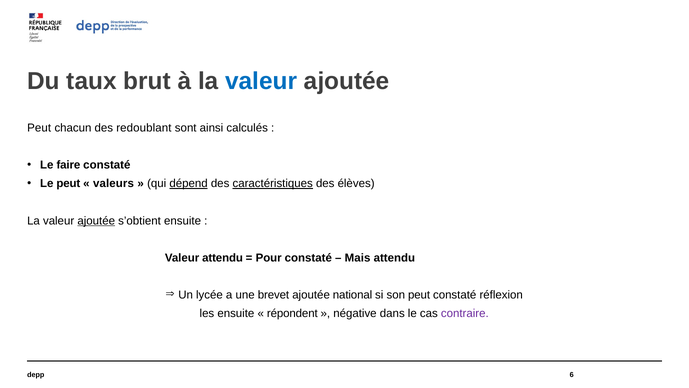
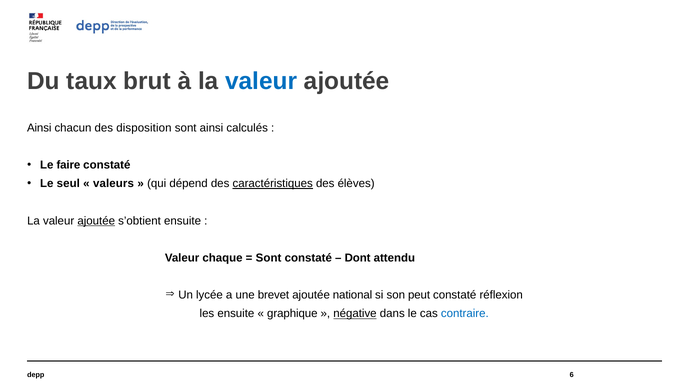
Peut: Peut -> Ainsi (39, 128)
redoublant: redoublant -> disposition (144, 128)
Le peut: peut -> seul (68, 183)
dépend underline: present -> none (189, 183)
Valeur attendu: attendu -> chaque (222, 258)
Pour: Pour -> Sont (269, 258)
Mais: Mais -> Dont (358, 258)
répondent: répondent -> graphique (292, 313)
négative underline: none -> present (355, 313)
contraire colour: purple -> blue (465, 313)
